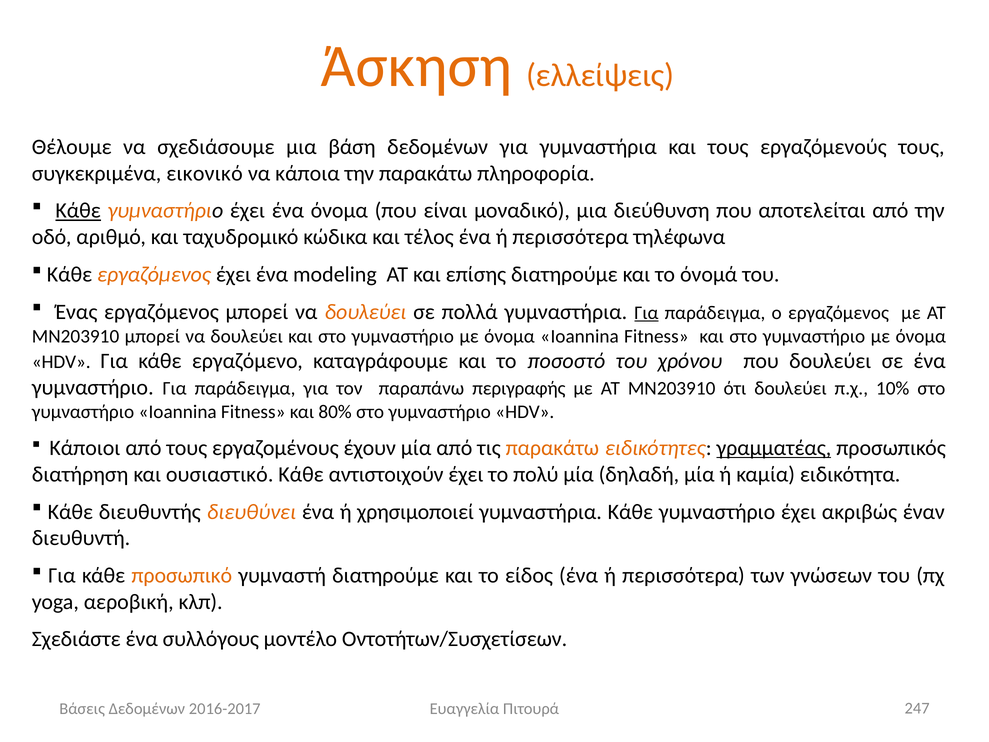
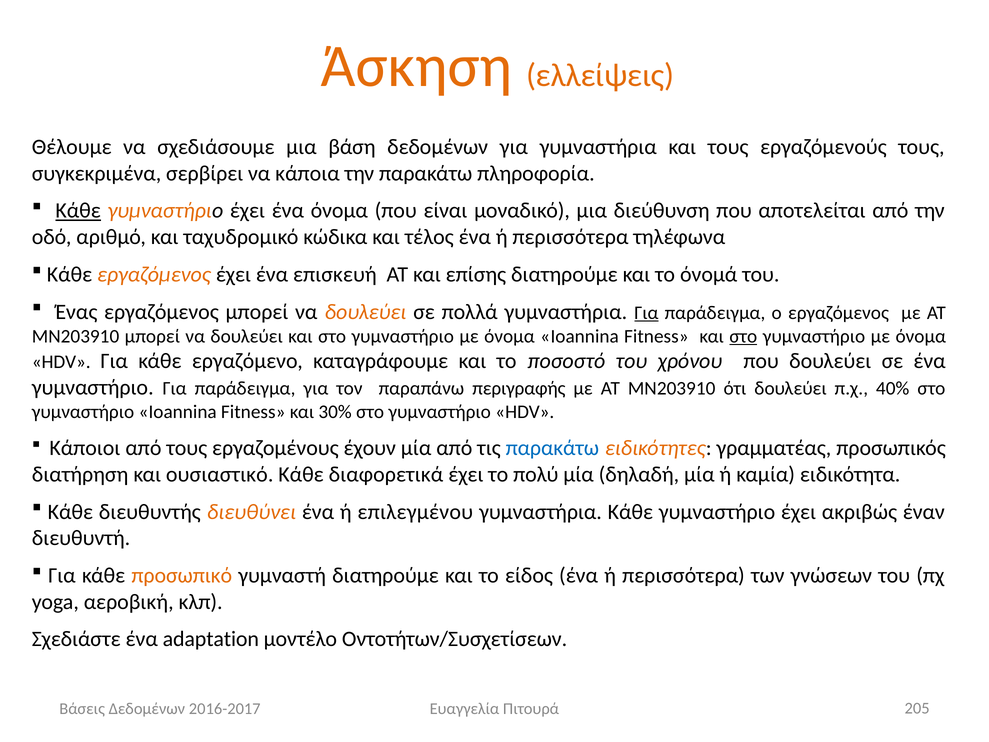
εικονικό: εικονικό -> σερβίρει (205, 173)
modeling: modeling -> επισκευή (335, 274)
στο underline: none -> present (743, 336)
10%: 10% -> 40% (893, 388)
80%: 80% -> 30% (335, 412)
παρακάτω colour: orange -> blue (552, 448)
γραμματέας underline: present -> none (774, 448)
αντιστοιχούν: αντιστοιχούν -> διαφορετικά (386, 474)
χρησιμοποιεί: χρησιμοποιεί -> επιλεγμένου (415, 512)
συλλόγους: συλλόγους -> adaptation (211, 639)
247: 247 -> 205 (917, 708)
